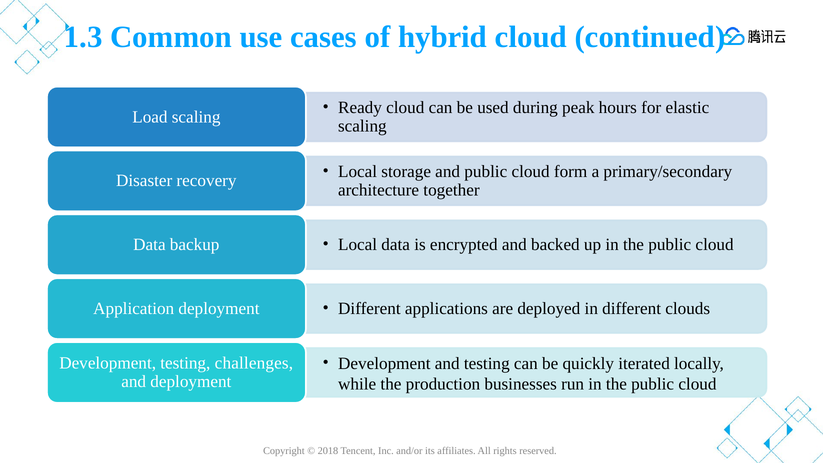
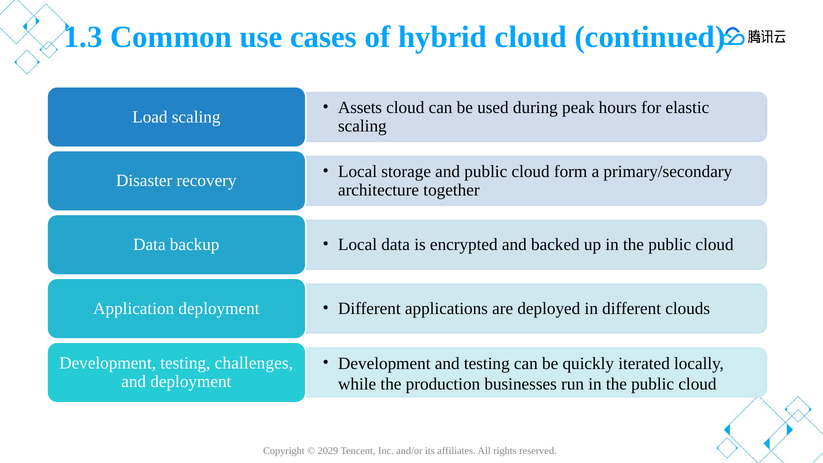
Ready: Ready -> Assets (360, 108)
2018: 2018 -> 2029 (328, 451)
